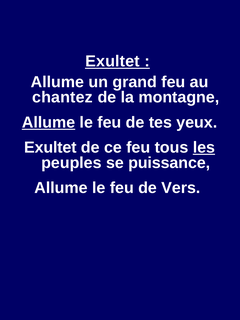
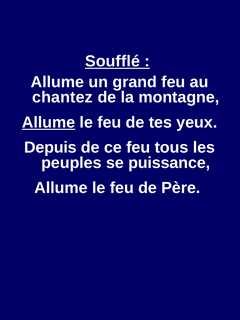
Exultet: Exultet -> Soufflé (113, 61)
Exultet: Exultet -> Depuis (50, 147)
les underline: present -> none (204, 147)
Vers: Vers -> Père (181, 188)
